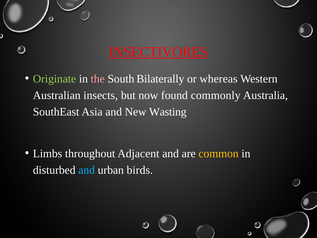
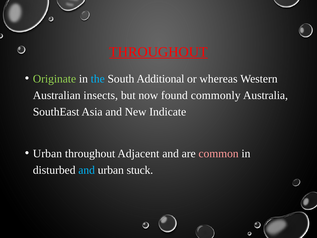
INSECTIVORES: INSECTIVORES -> THROUGHOUT (158, 52)
the colour: pink -> light blue (98, 79)
Bilaterally: Bilaterally -> Additional (160, 79)
Wasting: Wasting -> Indicate (168, 112)
Limbs: Limbs -> Urban (47, 153)
common colour: yellow -> pink (219, 153)
birds: birds -> stuck (140, 170)
